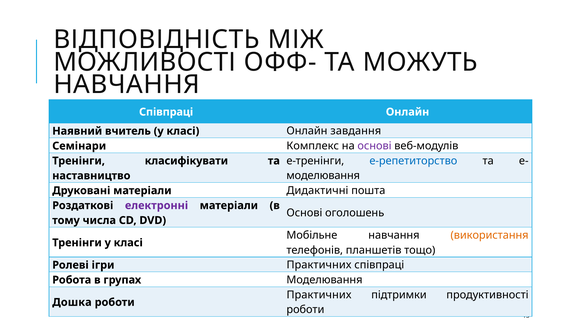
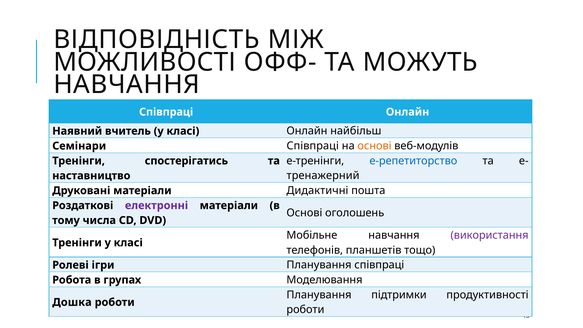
завдання: завдання -> найбільш (356, 131)
Комплекс: Комплекс -> Співпраці (313, 146)
основі colour: purple -> orange (375, 146)
класифікувати: класифікувати -> спостерігатись (186, 161)
моделювання: моделювання -> тренажерний (323, 176)
використання colour: orange -> purple (490, 235)
Практичних: Практичних -> Планування (319, 265)
Практичних: Практичних -> Планування (319, 295)
